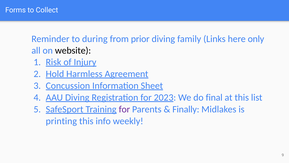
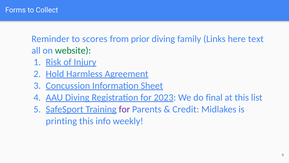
during: during -> scores (95, 39)
only: only -> text (256, 39)
website colour: black -> green (73, 50)
Finally: Finally -> Credit (186, 109)
